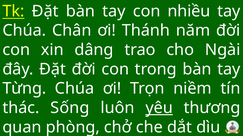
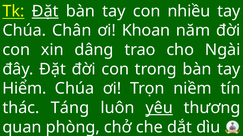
Đặt underline: none -> present (45, 11)
Thánh: Thánh -> Khoan (146, 31)
Từng: Từng -> Hiểm (24, 89)
Sống: Sống -> Táng (70, 108)
